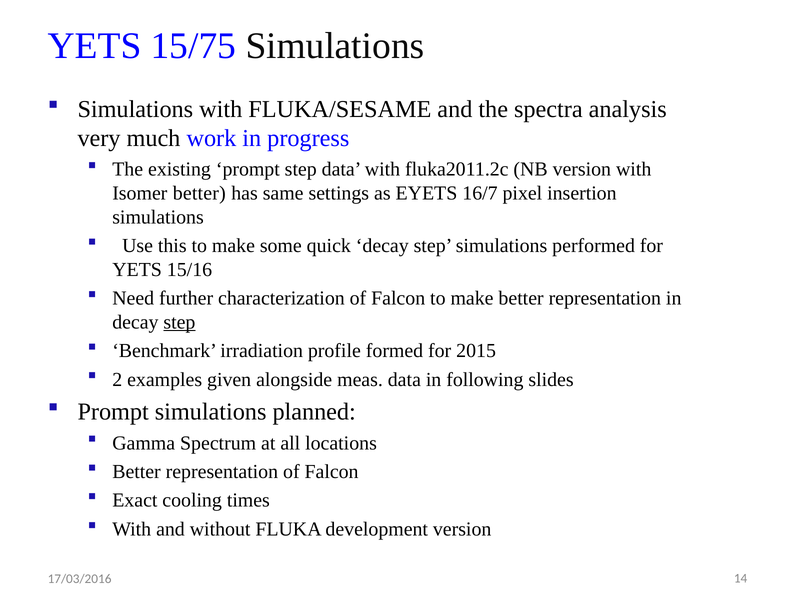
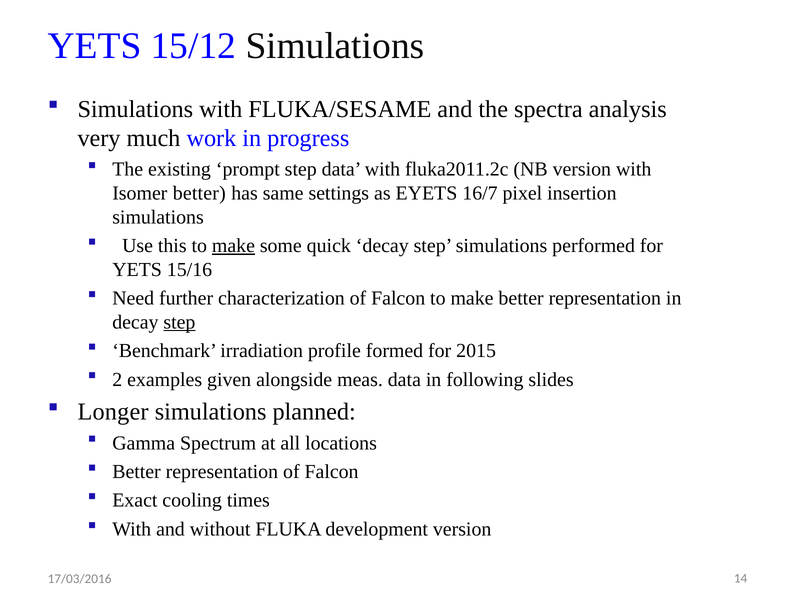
15/75: 15/75 -> 15/12 (193, 46)
make underline: none -> present (233, 246)
Prompt: Prompt -> Longer (113, 412)
